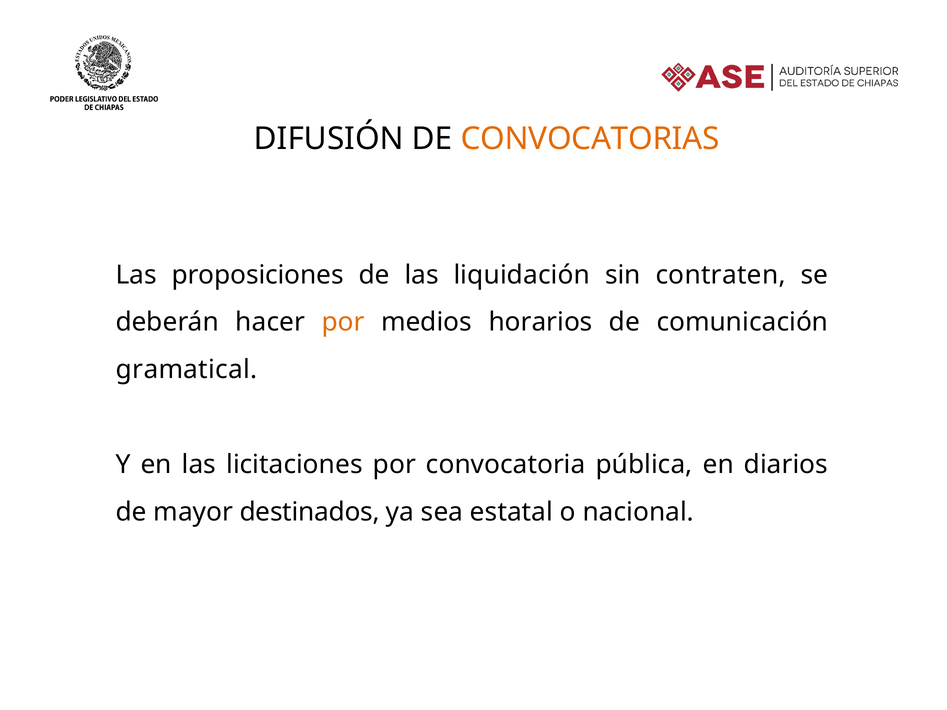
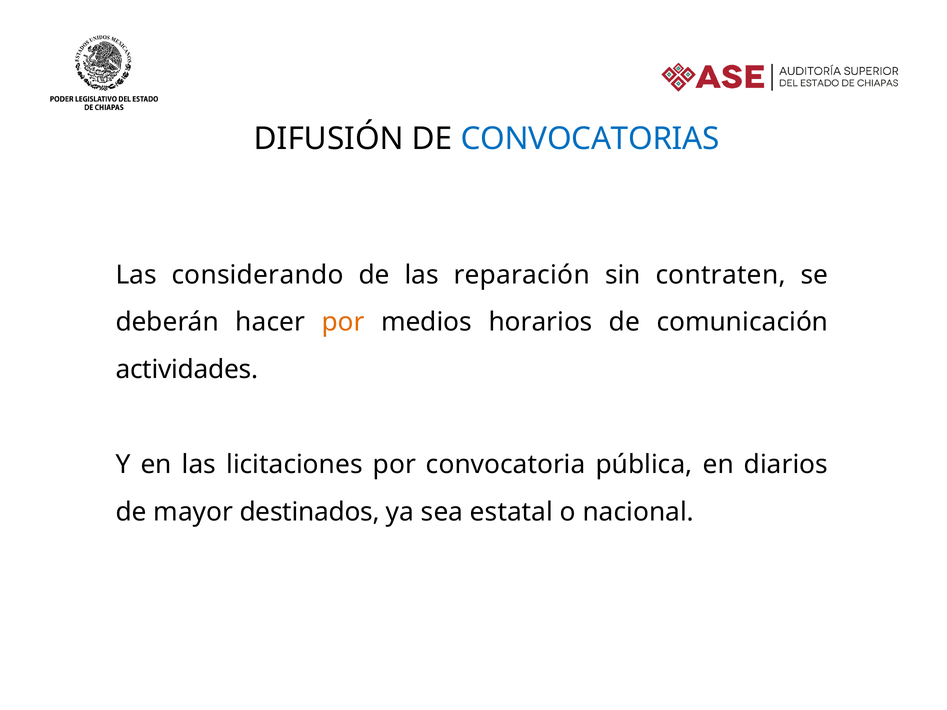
CONVOCATORIAS colour: orange -> blue (590, 139)
proposiciones: proposiciones -> considerando (257, 275)
liquidación: liquidación -> reparación (522, 275)
gramatical: gramatical -> actividades (187, 370)
